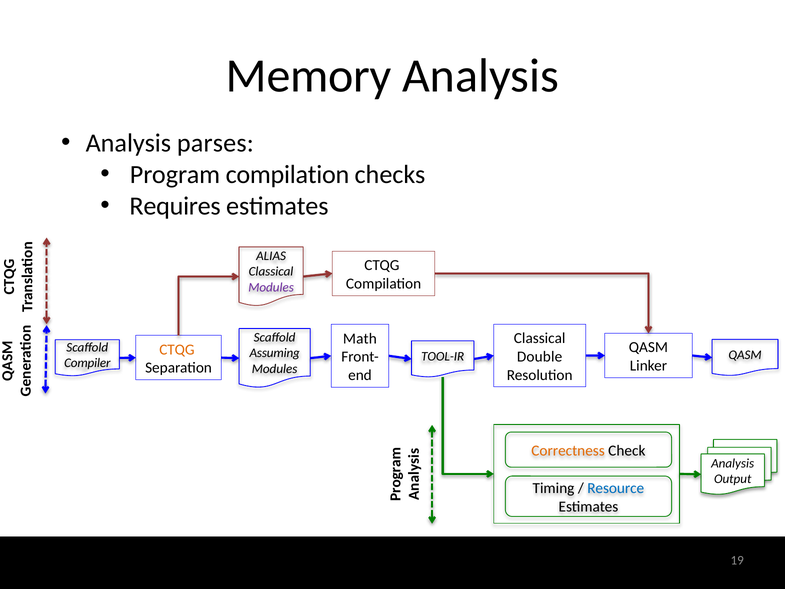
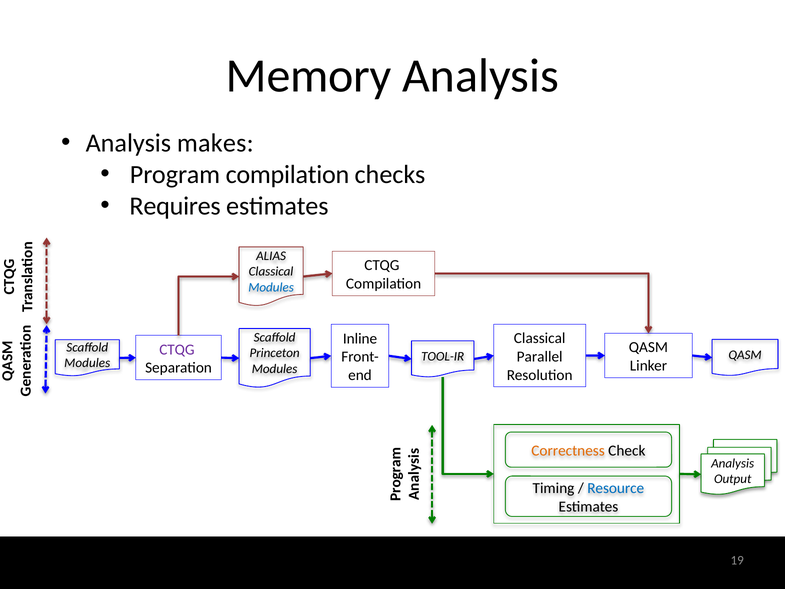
parses: parses -> makes (215, 143)
Modules colour: purple -> blue (271, 287)
Math: Math -> Inline (360, 338)
CTQG colour: orange -> purple (177, 349)
Assuming: Assuming -> Princeton (275, 353)
Double: Double -> Parallel (540, 356)
Compiler: Compiler -> Modules (87, 363)
